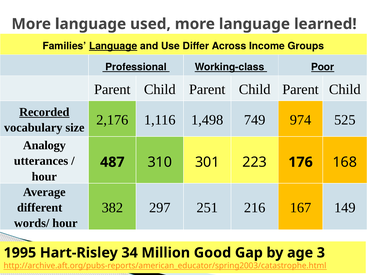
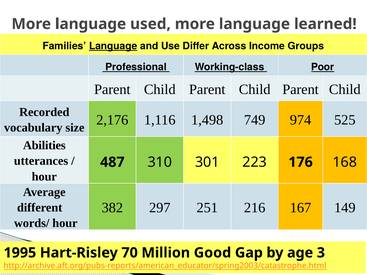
Recorded underline: present -> none (44, 112)
Analogy: Analogy -> Abilities (44, 146)
34: 34 -> 70 (130, 253)
